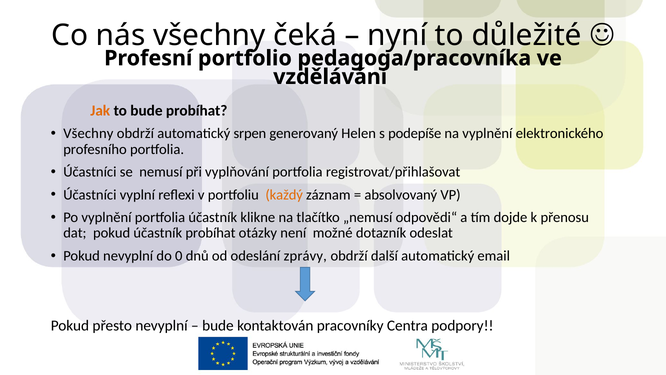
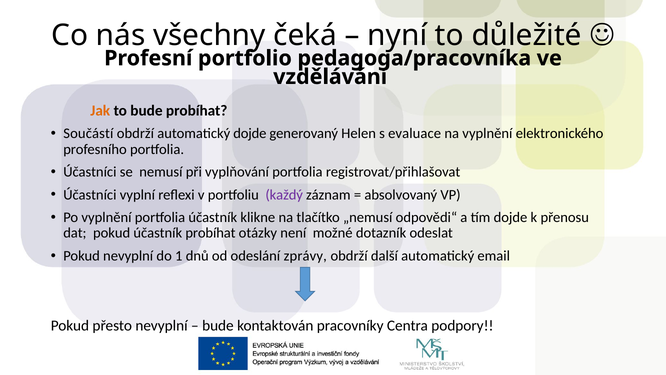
Všechny: Všechny -> Součástí (88, 133)
automatický srpen: srpen -> dojde (250, 133)
podepíše: podepíše -> evaluace (415, 133)
každý colour: orange -> purple (284, 194)
0: 0 -> 1 (179, 256)
